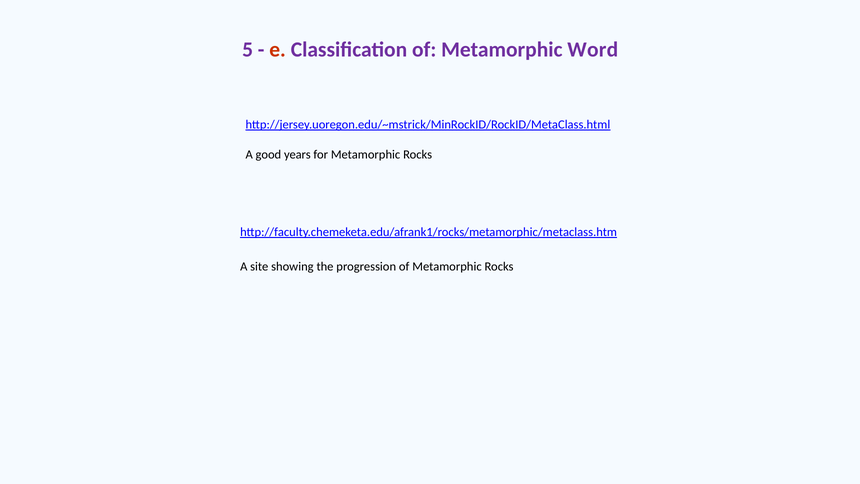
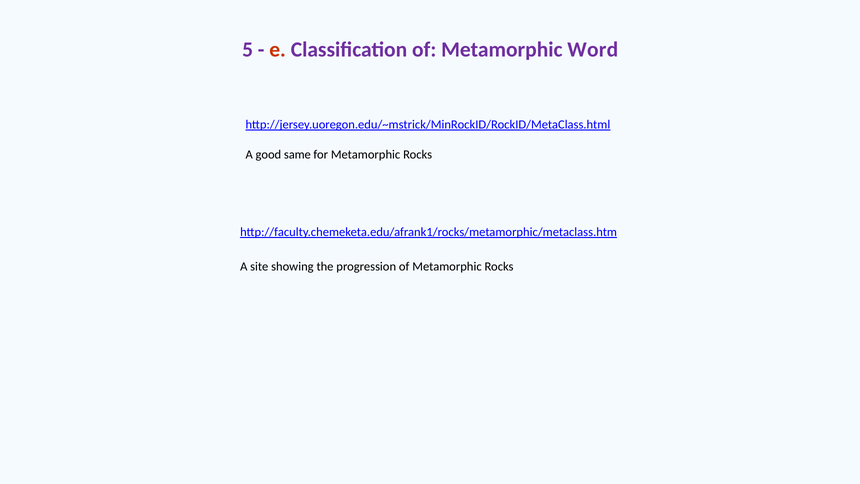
years: years -> same (297, 155)
